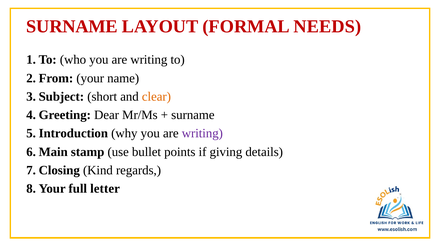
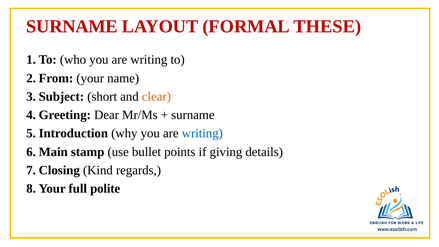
NEEDS: NEEDS -> THESE (327, 27)
writing colour: purple -> blue (202, 133)
letter: letter -> polite (105, 189)
